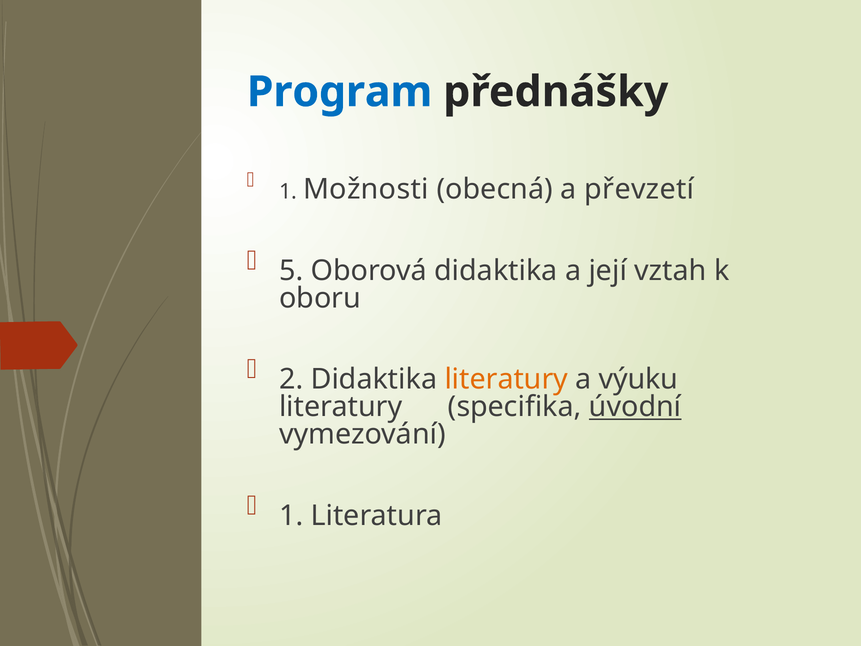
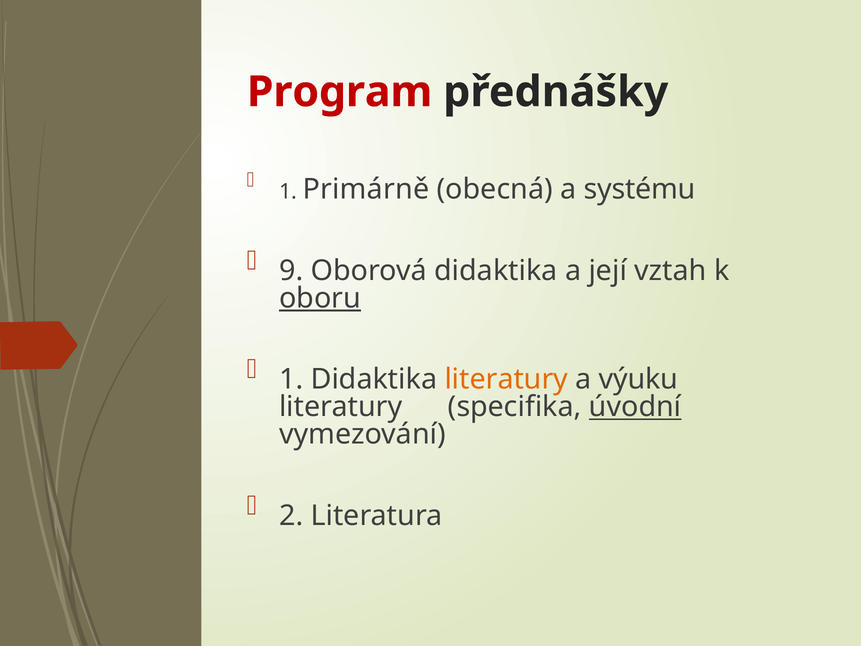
Program colour: blue -> red (340, 92)
Možnosti: Možnosti -> Primárně (366, 189)
převzetí: převzetí -> systému (640, 189)
5: 5 -> 9 (291, 270)
oboru underline: none -> present (320, 298)
2: 2 -> 1 (291, 379)
1: 1 -> 2 (291, 515)
